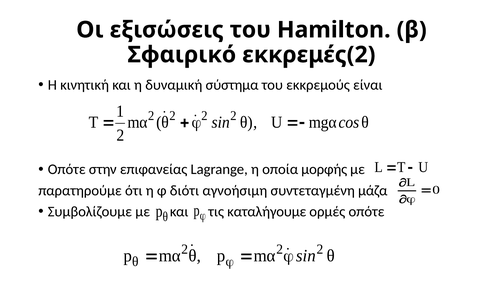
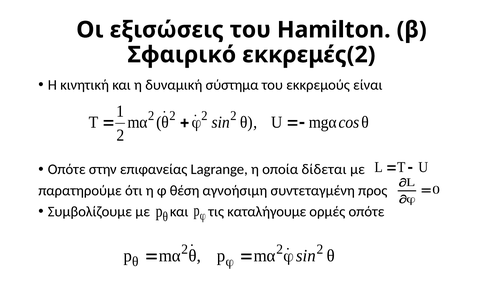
μορφής: μορφής -> δίδεται (324, 169)
διότι: διότι -> θέση (185, 190)
μάζα: μάζα -> προς (373, 190)
